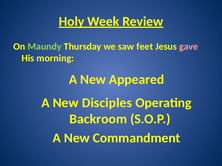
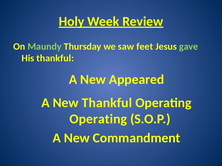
gave colour: pink -> light green (189, 47)
His morning: morning -> thankful (55, 58)
New Disciples: Disciples -> Thankful (107, 103)
Backroom: Backroom -> Operating (98, 119)
